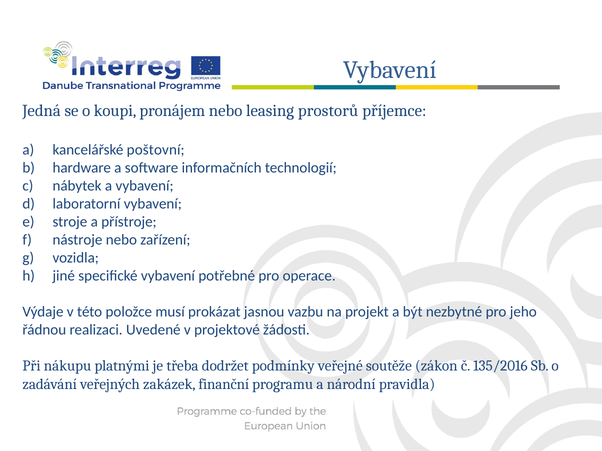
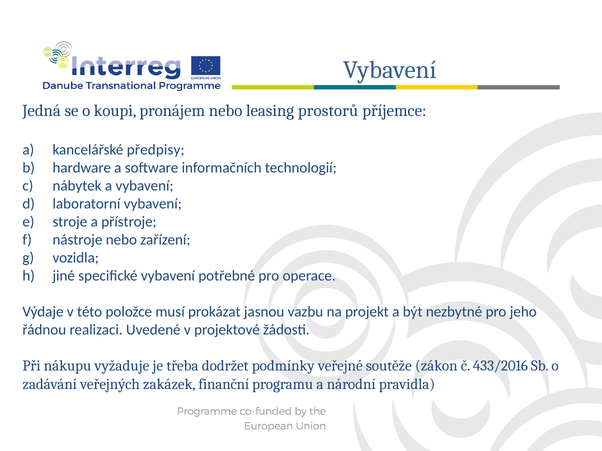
poštovní: poštovní -> předpisy (156, 150)
platnými: platnými -> vyžaduje (122, 366)
135/2016: 135/2016 -> 433/2016 (500, 366)
